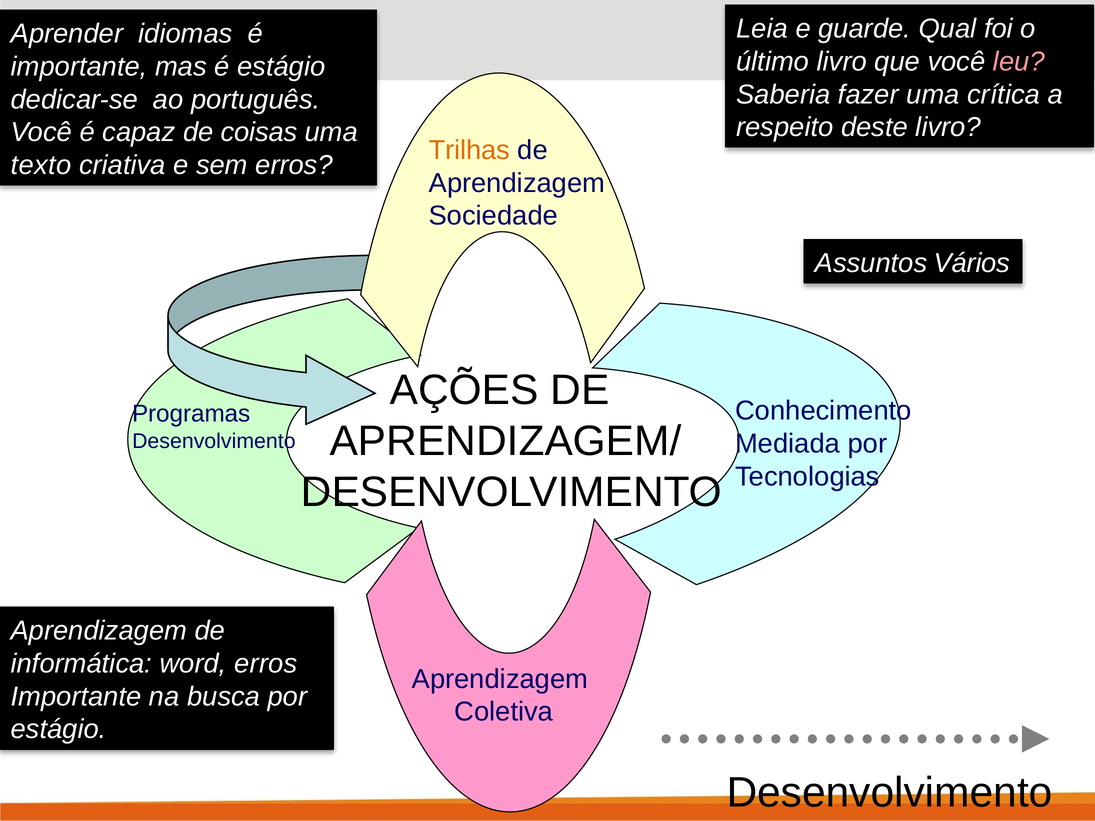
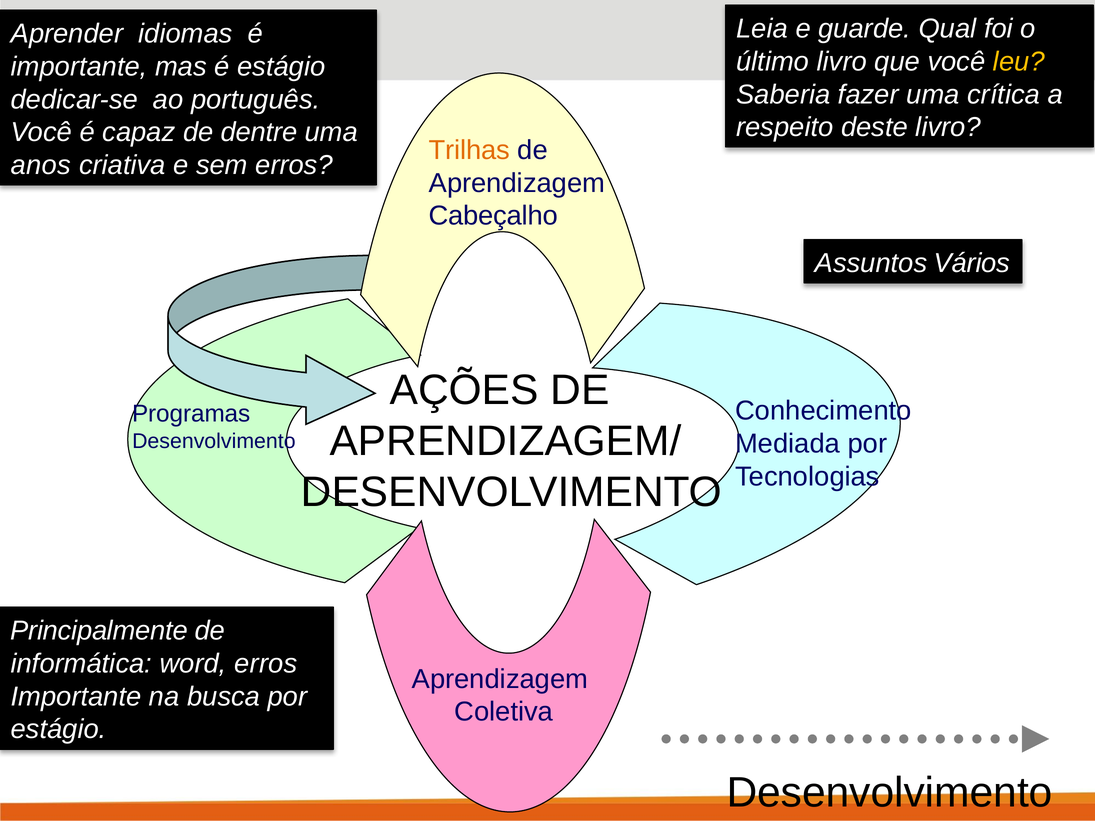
leu colour: pink -> yellow (1019, 62)
coisas: coisas -> dentre (259, 132)
texto: texto -> anos (41, 165)
Sociedade: Sociedade -> Cabeçalho (493, 216)
Aprendizagem: Aprendizagem -> Principalmente (99, 631)
